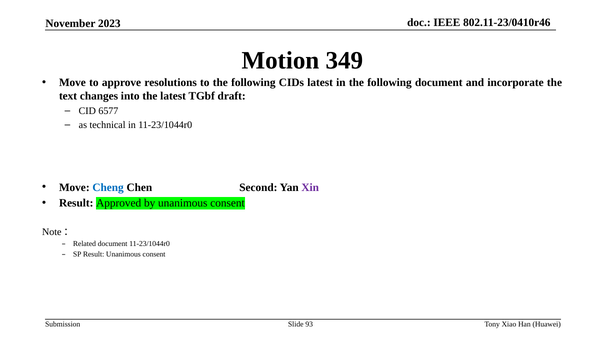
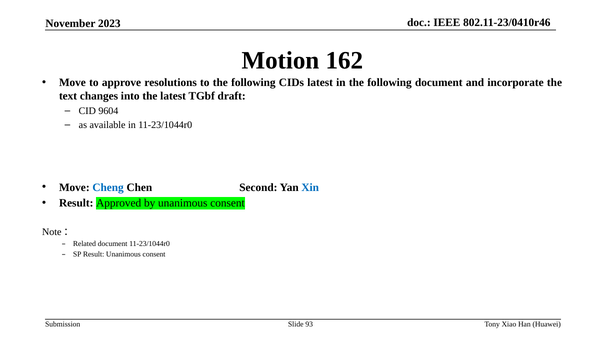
349: 349 -> 162 (344, 60)
6577: 6577 -> 9604 (108, 111)
technical: technical -> available (108, 125)
Xin colour: purple -> blue (310, 187)
